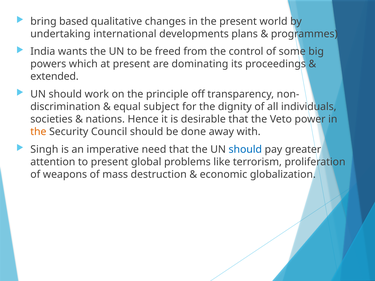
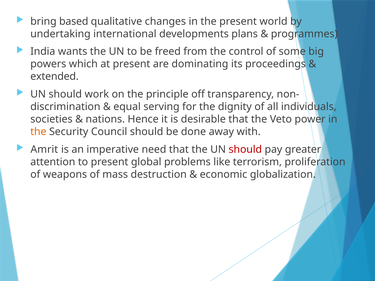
subject: subject -> serving (161, 107)
Singh: Singh -> Amrit (44, 150)
should colour: blue -> red (245, 150)
